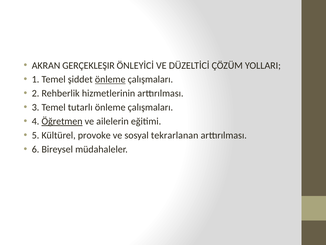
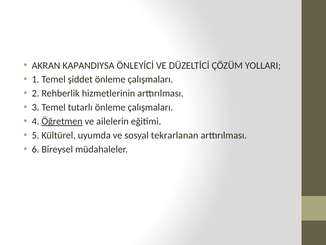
GERÇEKLEŞIR: GERÇEKLEŞIR -> KAPANDIYSA (88, 65)
önleme underline: present -> none (110, 79)
provoke: provoke -> uyumda (94, 135)
